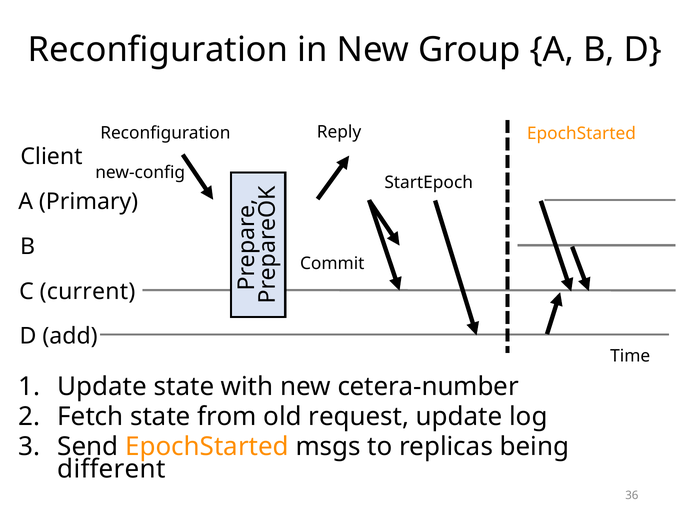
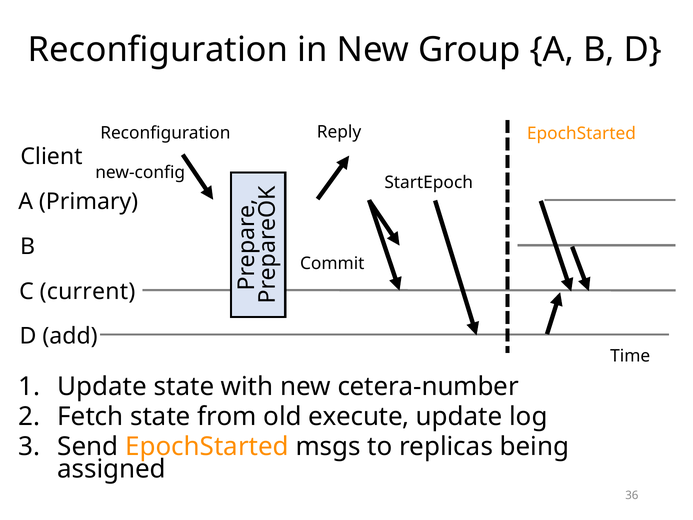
request: request -> execute (359, 417)
different: different -> assigned (112, 469)
